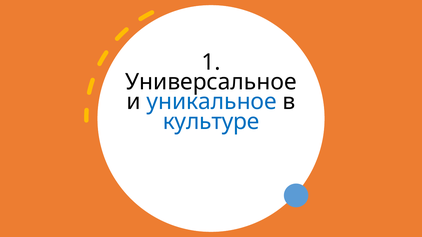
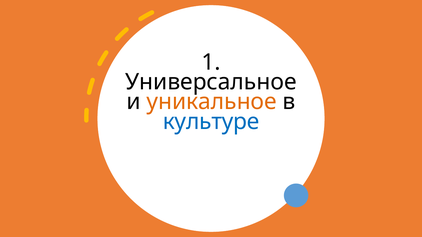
уникальное colour: blue -> orange (212, 102)
